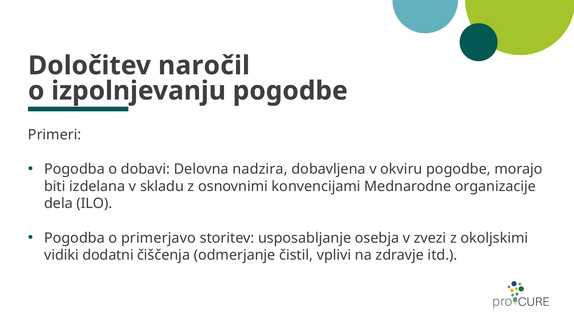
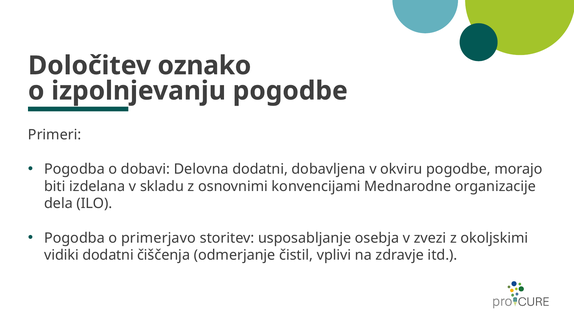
naročil: naročil -> oznako (204, 66)
Delovna nadzira: nadzira -> dodatni (260, 169)
